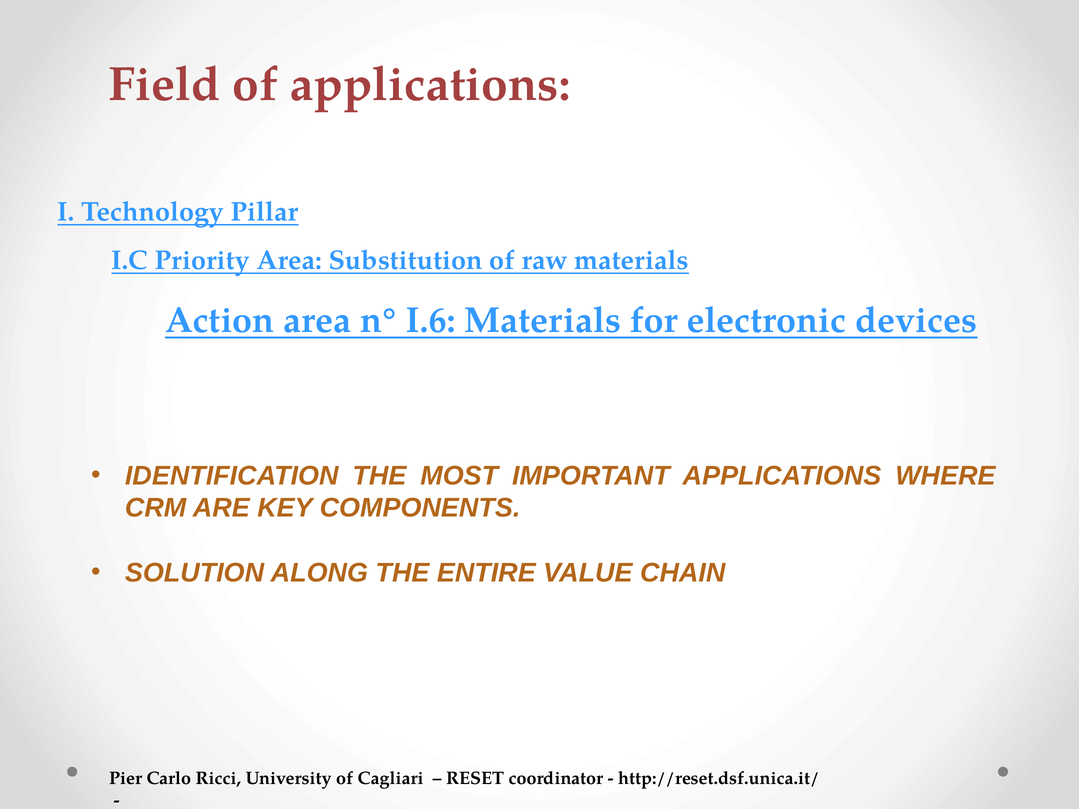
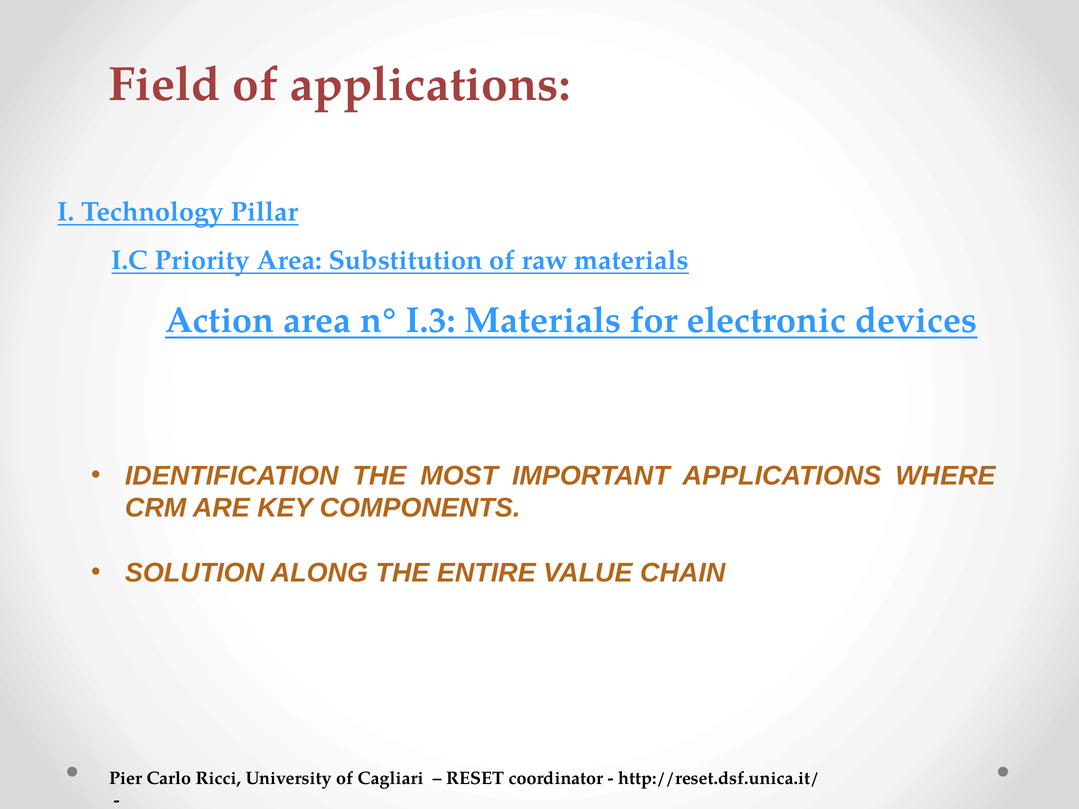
I.6: I.6 -> I.3 (431, 320)
